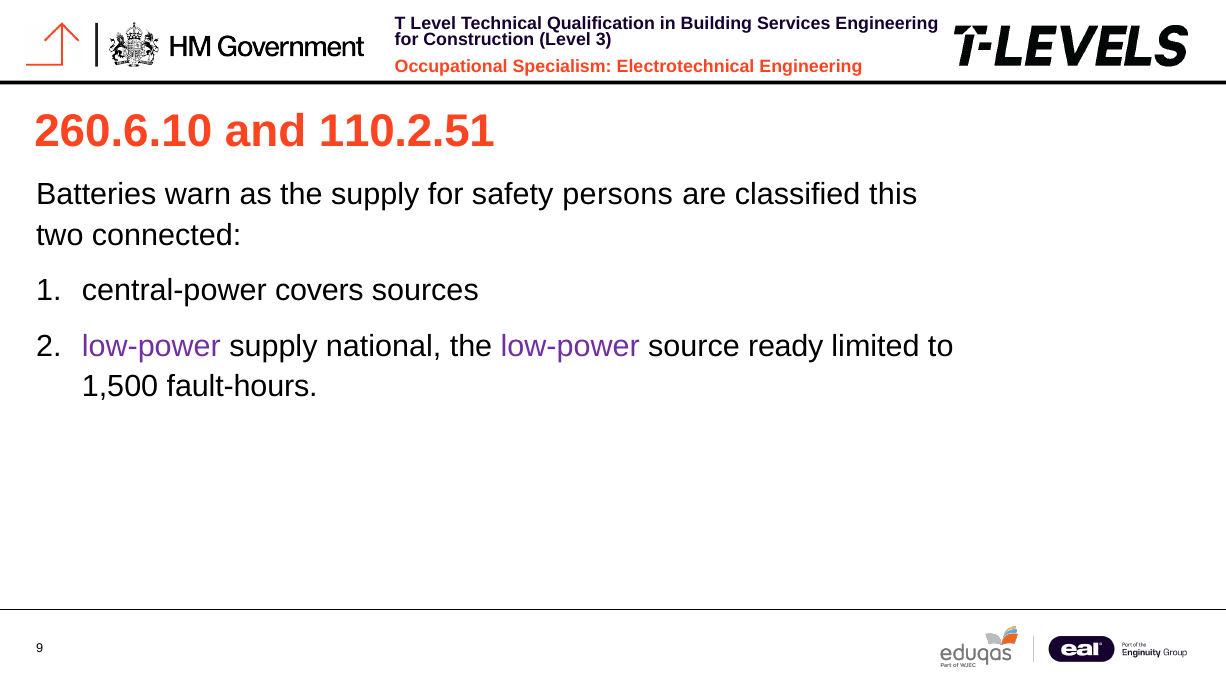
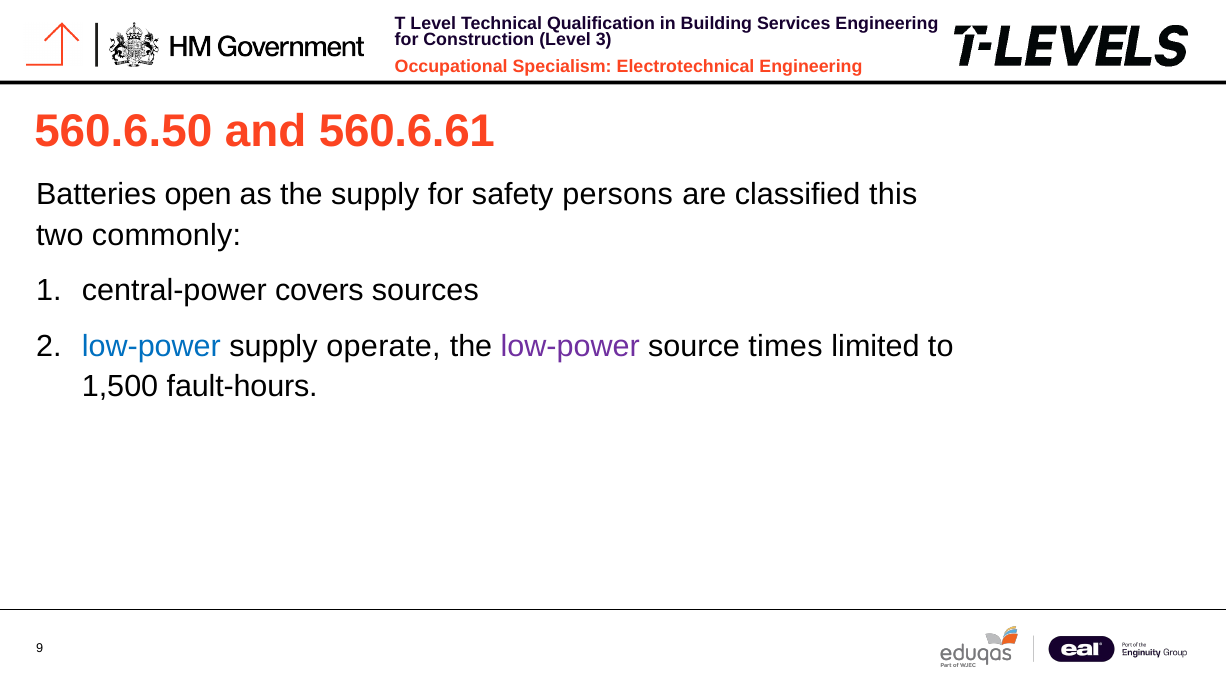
260.6.10: 260.6.10 -> 560.6.50 (123, 132)
110.2.51: 110.2.51 -> 560.6.61 (407, 132)
warn: warn -> open (198, 195)
connected: connected -> commonly (166, 235)
low-power colour: purple -> blue (151, 346)
national: national -> operate (383, 346)
ready: ready -> times (785, 346)
